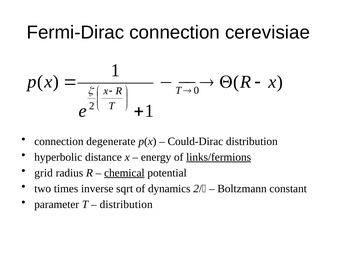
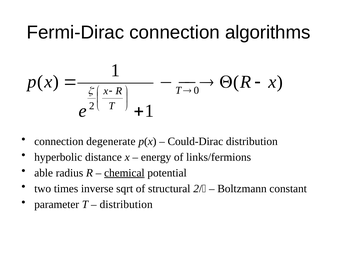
cerevisiae: cerevisiae -> algorithms (268, 32)
links/fermions underline: present -> none (219, 157)
grid: grid -> able (44, 173)
dynamics: dynamics -> structural (169, 188)
